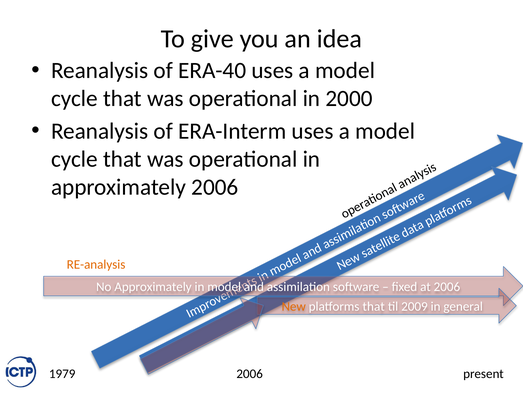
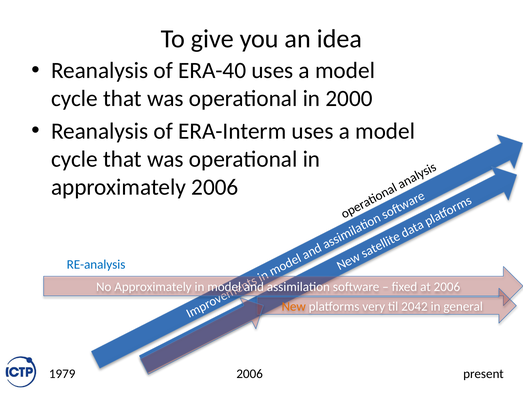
RE-analysis colour: orange -> blue (96, 264)
platforms that: that -> very (374, 306)
2009: 2009 -> 2042 (414, 306)
